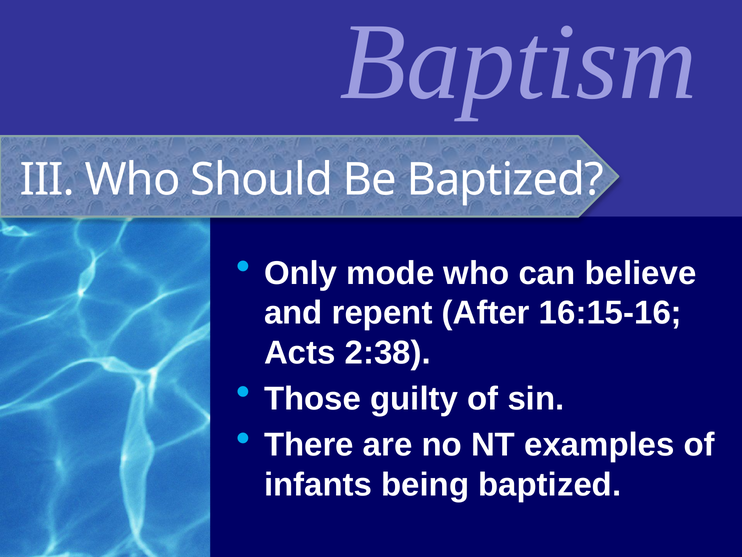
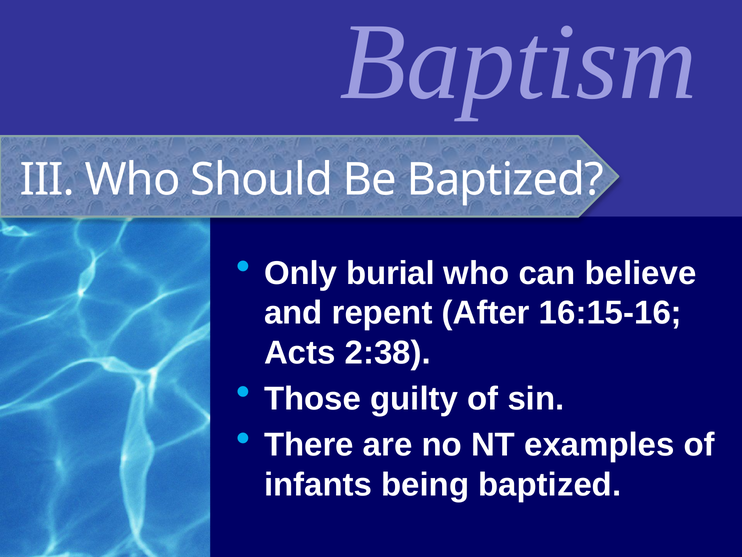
mode: mode -> burial (391, 273)
